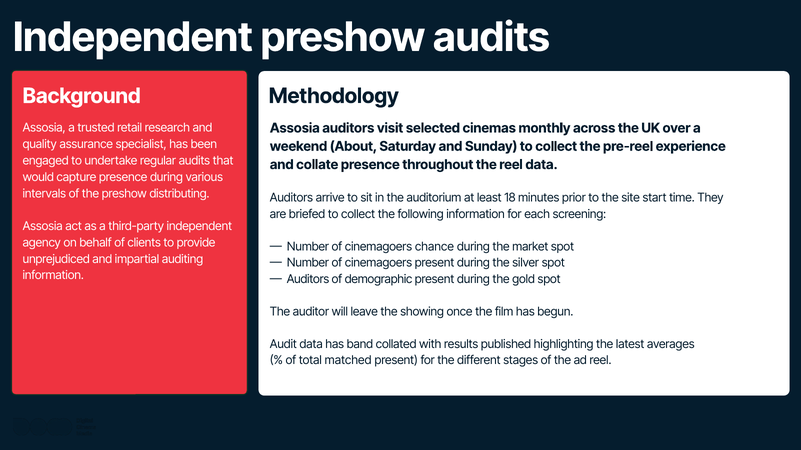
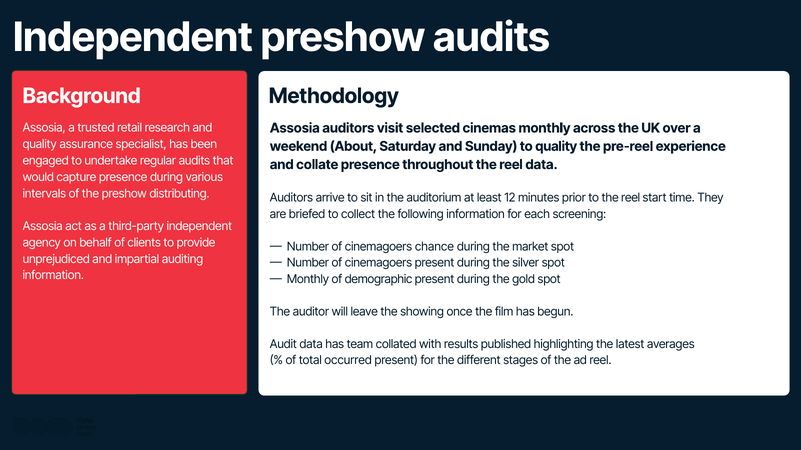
Sunday to collect: collect -> quality (556, 147)
18: 18 -> 12 (510, 198)
to the site: site -> reel (631, 198)
Auditors: Auditors -> Monthly (308, 279)
band: band -> team (360, 344)
matched: matched -> occurred (348, 361)
